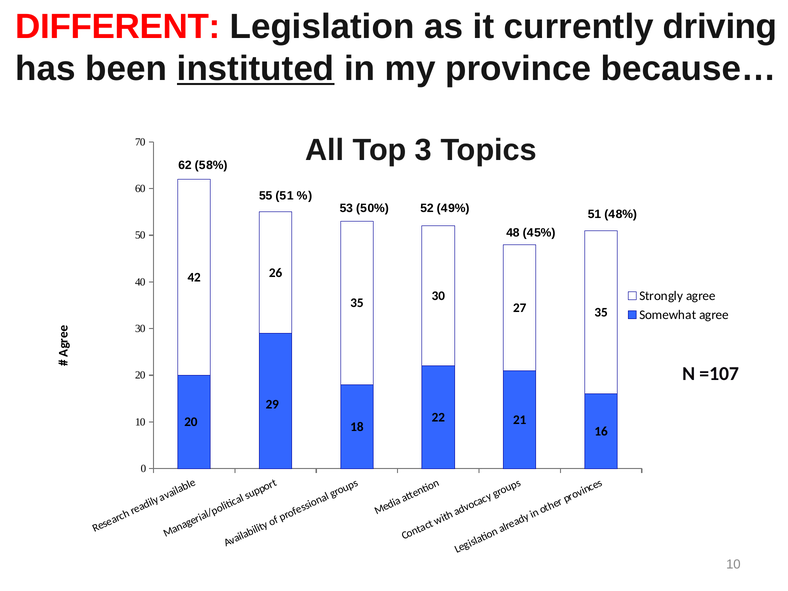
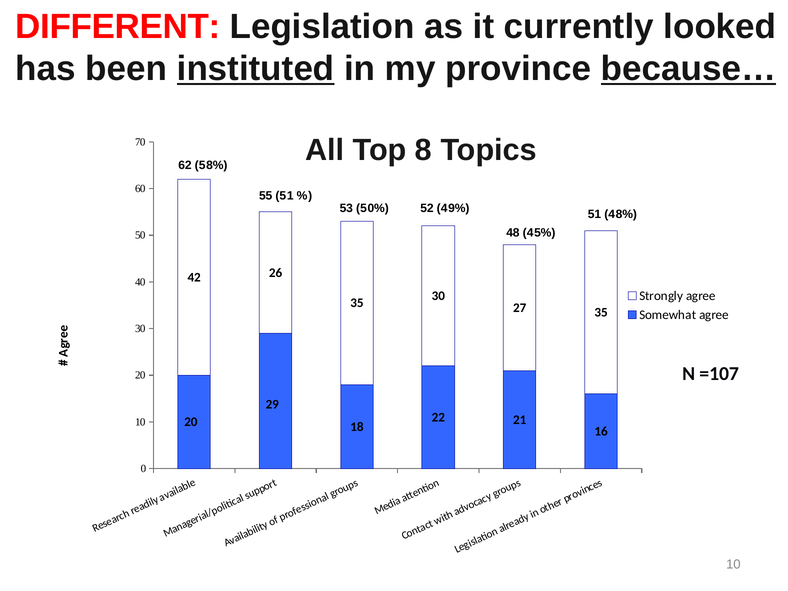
driving: driving -> looked (720, 27)
because… underline: none -> present (689, 69)
3: 3 -> 8 (423, 150)
